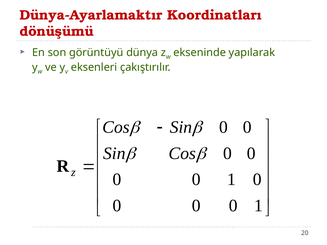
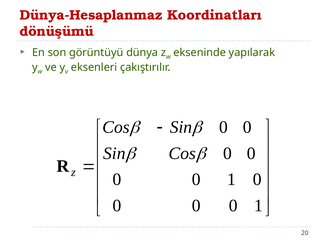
Dünya-Ayarlamaktır: Dünya-Ayarlamaktır -> Dünya-Hesaplanmaz (91, 15)
